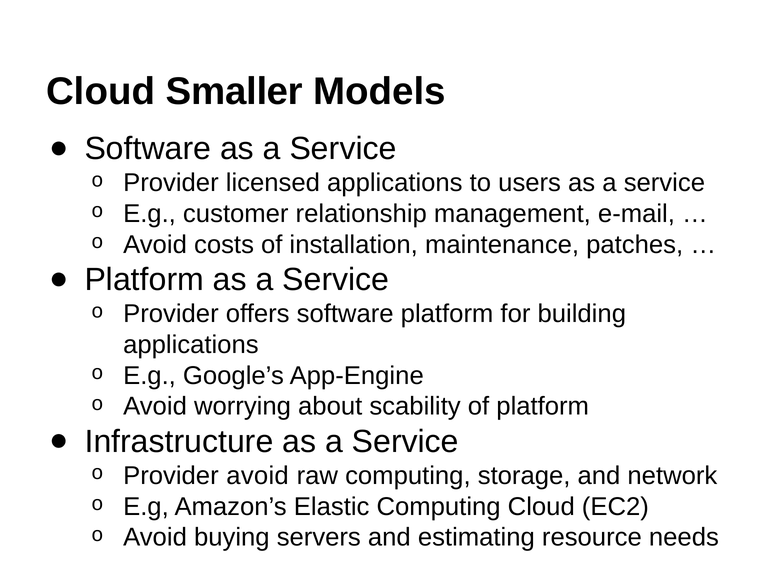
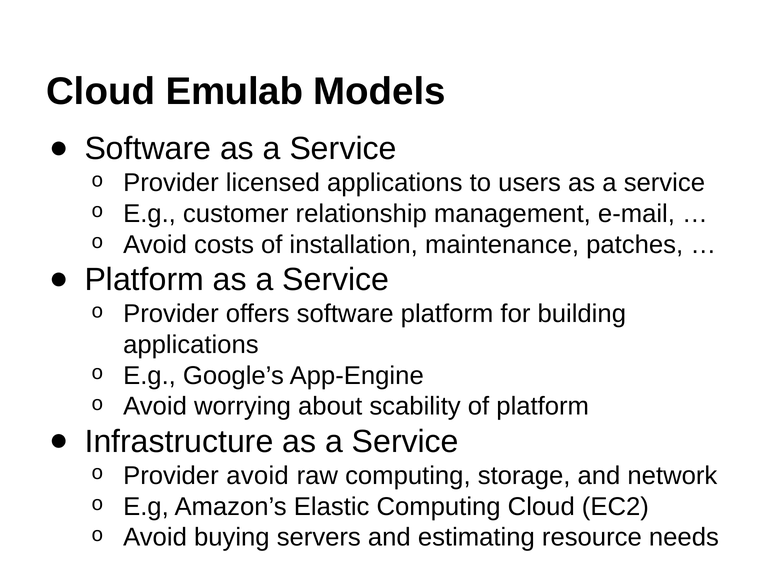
Smaller: Smaller -> Emulab (234, 91)
